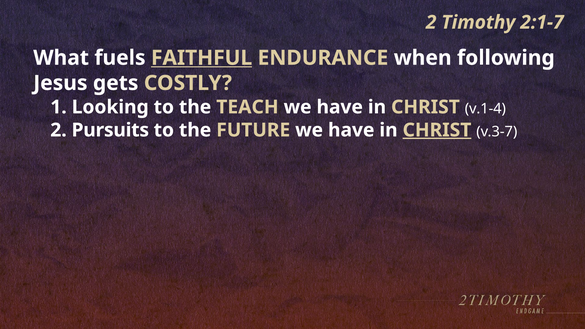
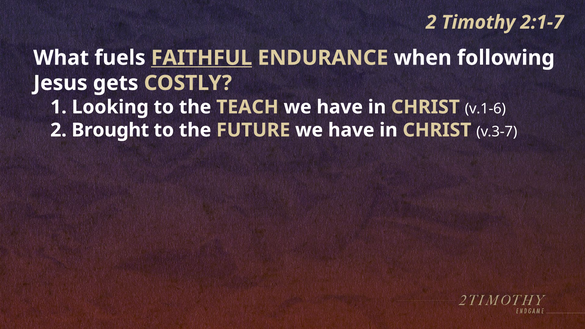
v.1-4: v.1-4 -> v.1-6 (485, 109)
Pursuits: Pursuits -> Brought (110, 130)
CHRIST underline: present -> none (437, 130)
